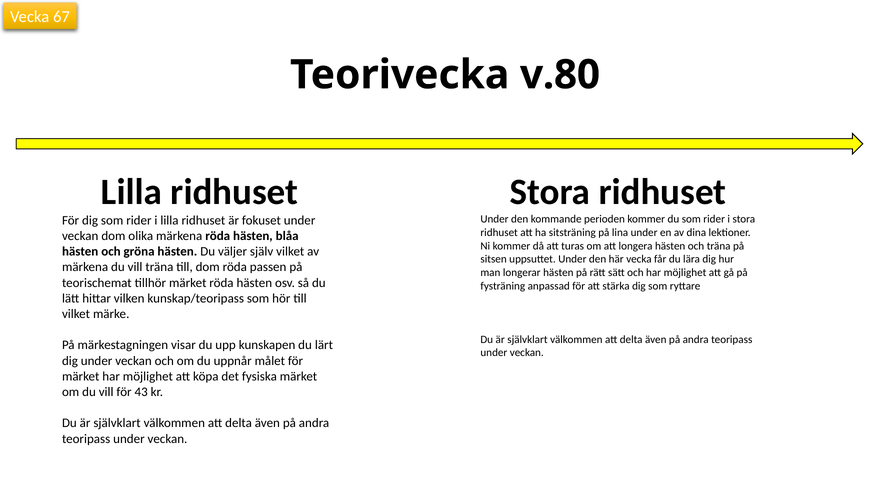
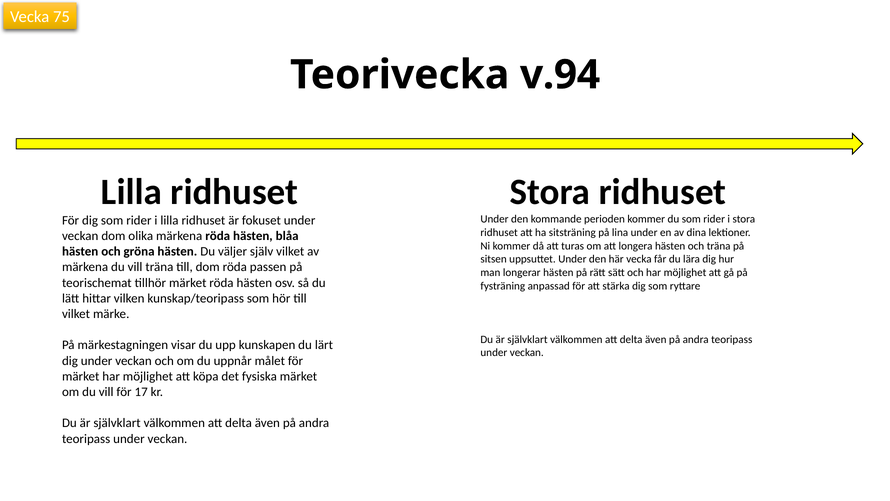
67: 67 -> 75 (61, 17)
v.80: v.80 -> v.94 (560, 75)
43: 43 -> 17 (141, 392)
